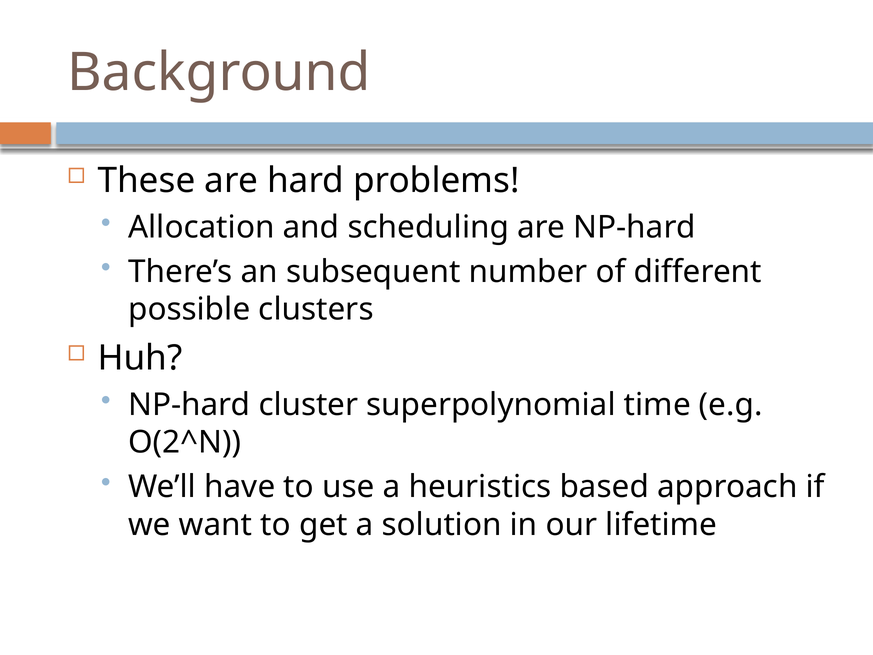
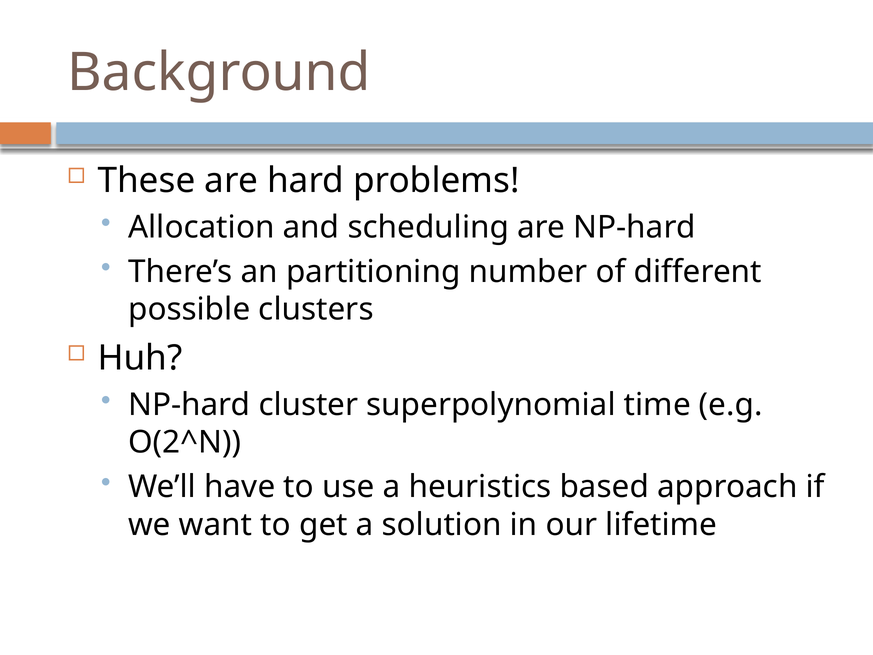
subsequent: subsequent -> partitioning (373, 272)
